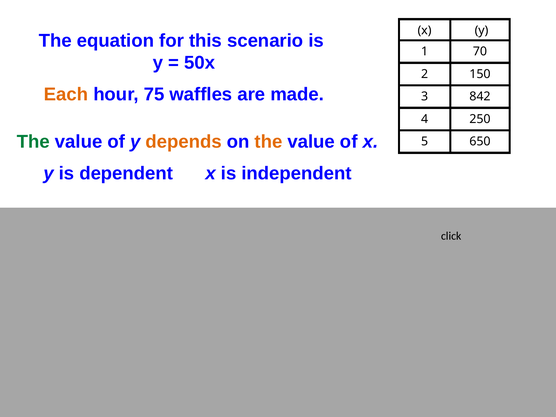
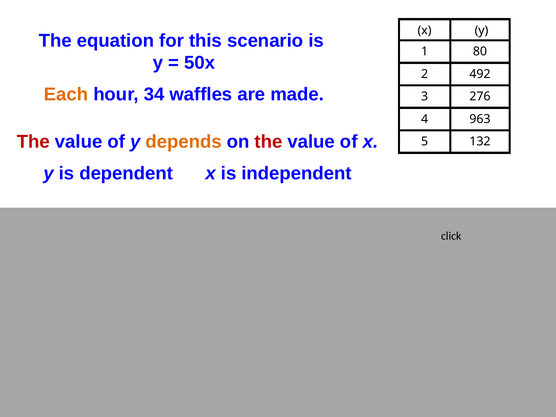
70: 70 -> 80 (480, 51)
150: 150 -> 492 (480, 74)
75: 75 -> 34 (154, 94)
842: 842 -> 276 (480, 96)
250: 250 -> 963 (480, 119)
The colour: green -> red (33, 142)
the colour: orange -> red (269, 142)
650: 650 -> 132 (480, 141)
